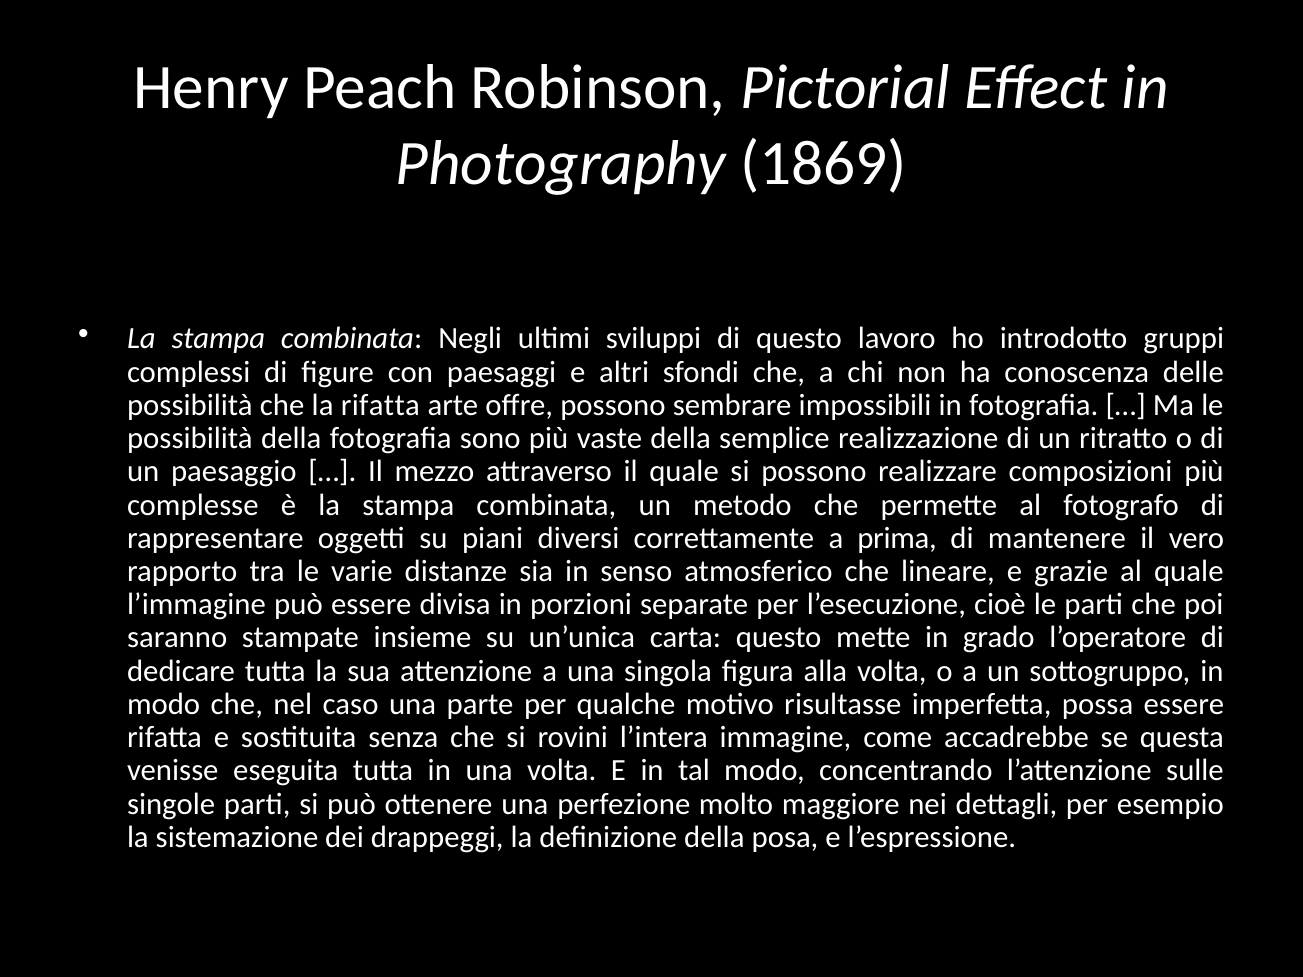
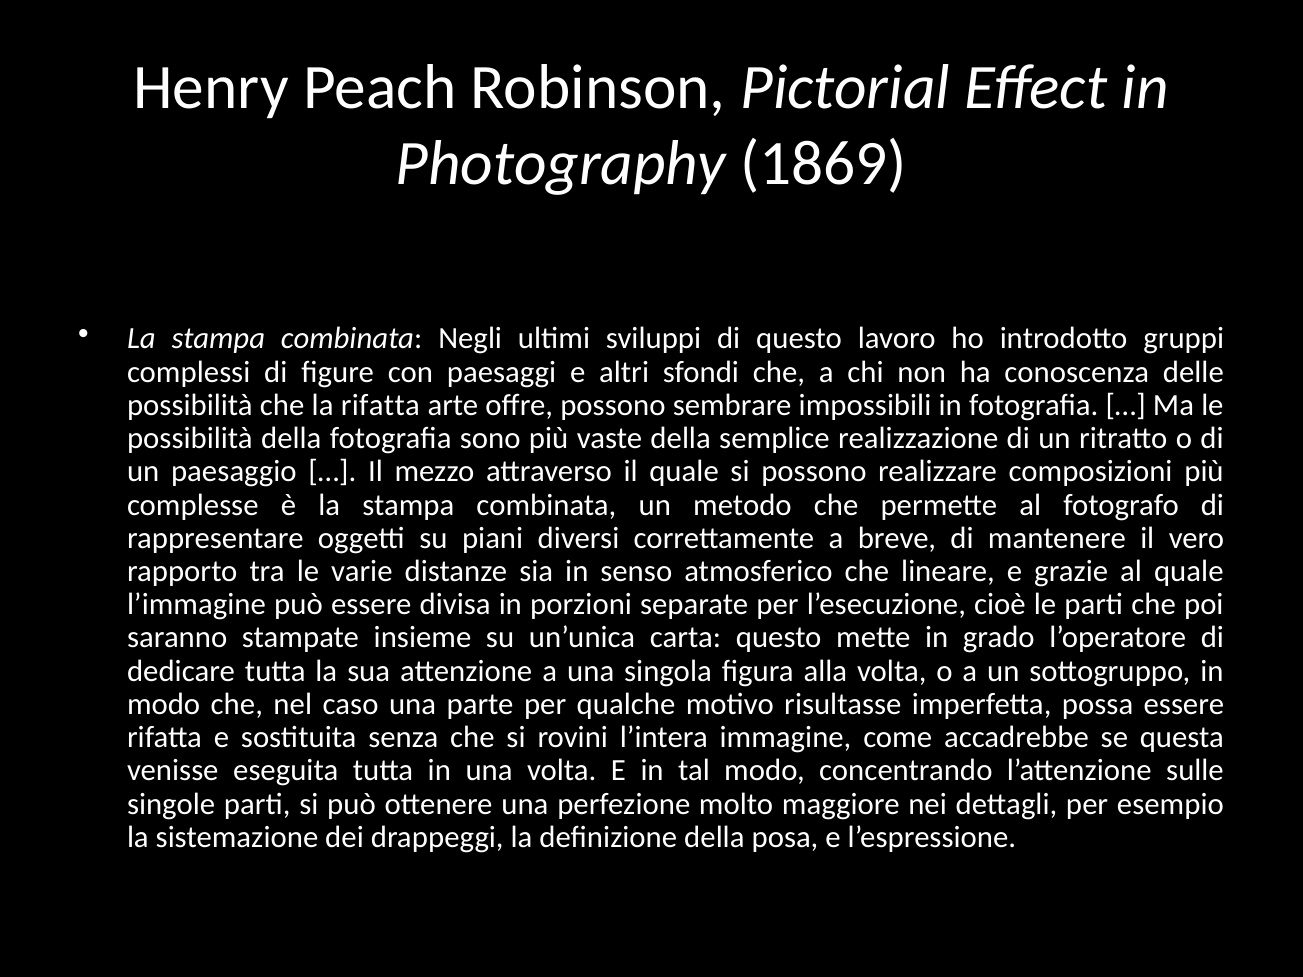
prima: prima -> breve (897, 538)
